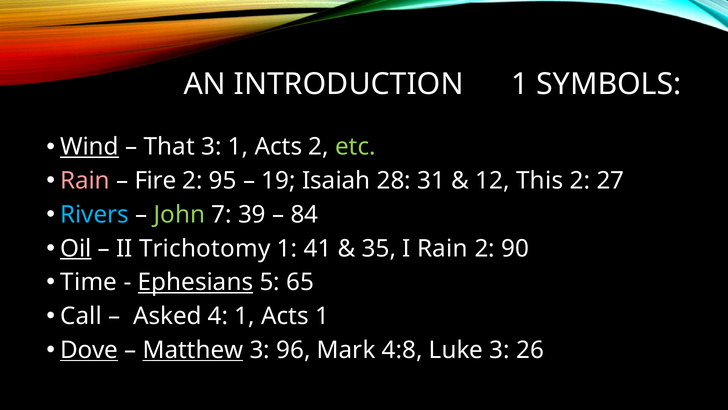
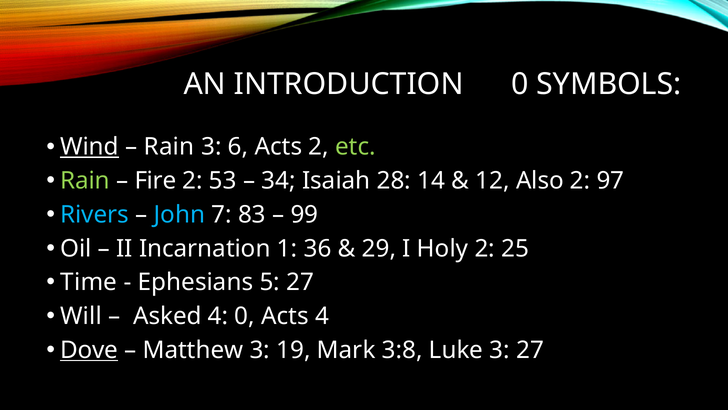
INTRODUCTION 1: 1 -> 0 (520, 84)
That: That -> Rain (169, 147)
3 1: 1 -> 6 (238, 147)
Rain colour: pink -> light green (85, 181)
95: 95 -> 53 (223, 181)
19: 19 -> 34 (279, 181)
31: 31 -> 14 (431, 181)
This: This -> Also (540, 181)
27: 27 -> 97 (610, 181)
John colour: light green -> light blue (179, 214)
39: 39 -> 83 (252, 214)
84: 84 -> 99 (305, 214)
Oil underline: present -> none (76, 248)
Trichotomy: Trichotomy -> Incarnation (205, 248)
41: 41 -> 36 (318, 248)
35: 35 -> 29 (379, 248)
I Rain: Rain -> Holy (443, 248)
90: 90 -> 25 (515, 248)
Ephesians underline: present -> none (196, 282)
5 65: 65 -> 27 (300, 282)
Call: Call -> Will (81, 316)
4 1: 1 -> 0 (245, 316)
Acts 1: 1 -> 4 (322, 316)
Matthew underline: present -> none (193, 350)
96: 96 -> 19 (293, 350)
4:8: 4:8 -> 3:8 (402, 350)
3 26: 26 -> 27 (530, 350)
